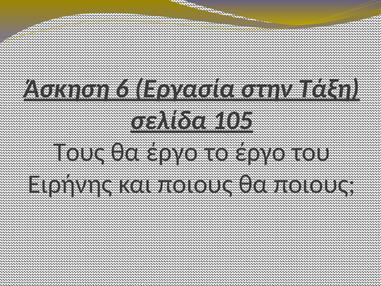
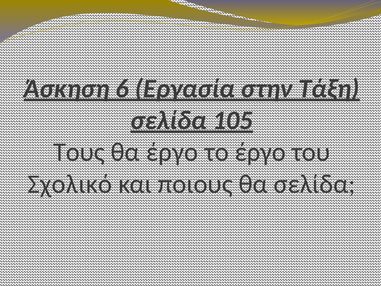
Ειρήνης: Ειρήνης -> Σχολικό (70, 184)
θα ποιους: ποιους -> σελίδα (315, 184)
